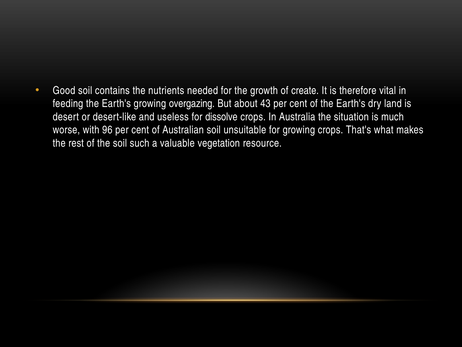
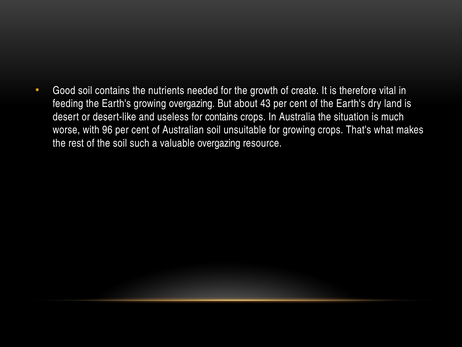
for dissolve: dissolve -> contains (221, 117)
valuable vegetation: vegetation -> overgazing (219, 143)
